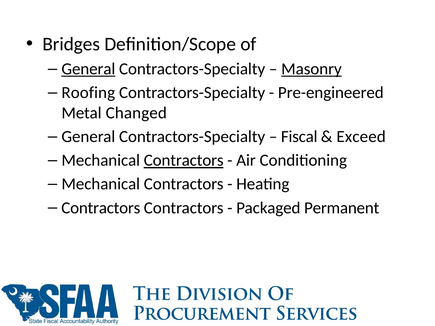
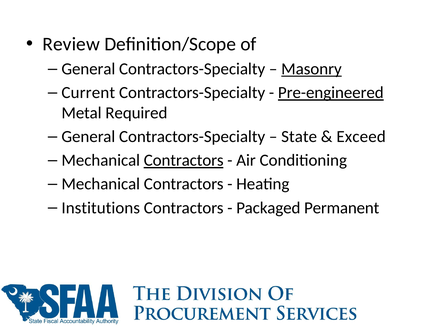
Bridges: Bridges -> Review (71, 44)
General underline: present -> none (88, 69)
Roofing: Roofing -> Current (88, 93)
Pre-engineered underline: none -> present (331, 93)
Changed: Changed -> Required (136, 113)
Fiscal: Fiscal -> State (299, 137)
Contractors: Contractors -> Institutions (101, 208)
